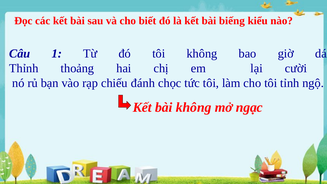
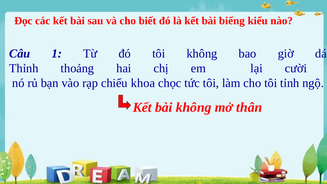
đánh: đánh -> khoa (143, 83)
ngạc: ngạc -> thân (249, 107)
